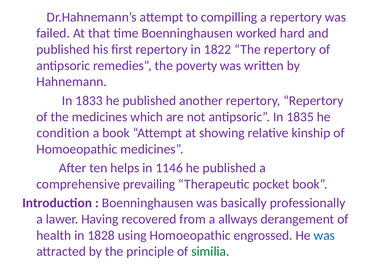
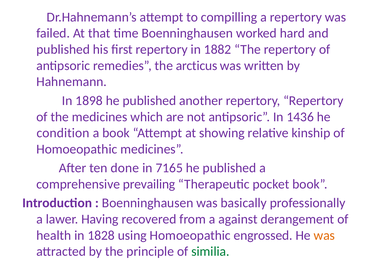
1822: 1822 -> 1882 (218, 49)
poverty: poverty -> arcticus (197, 66)
1833: 1833 -> 1898 (89, 101)
1835: 1835 -> 1436 (300, 117)
helps: helps -> done (125, 168)
1146: 1146 -> 7165 (169, 168)
allways: allways -> against (238, 219)
was colour: blue -> orange (324, 235)
